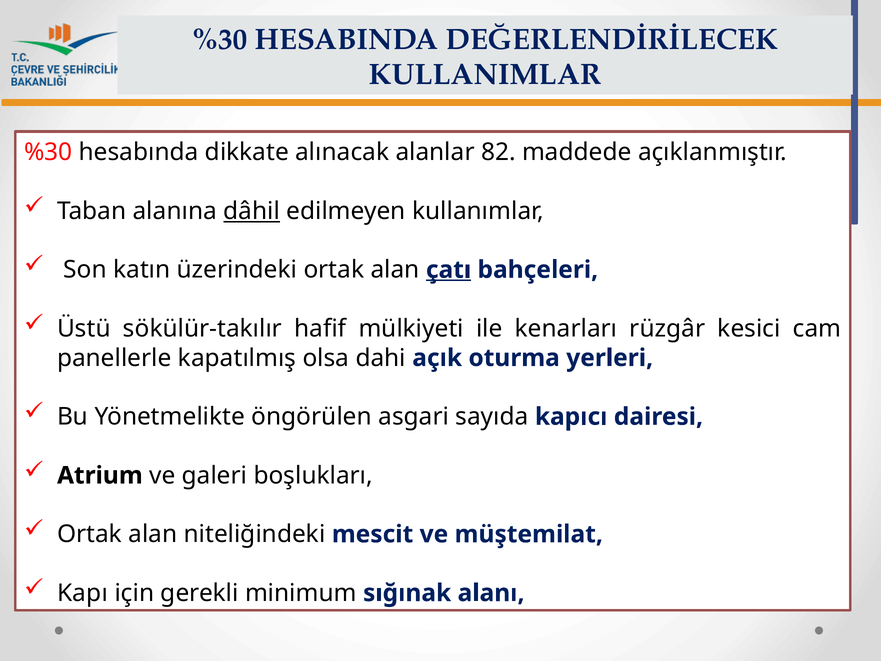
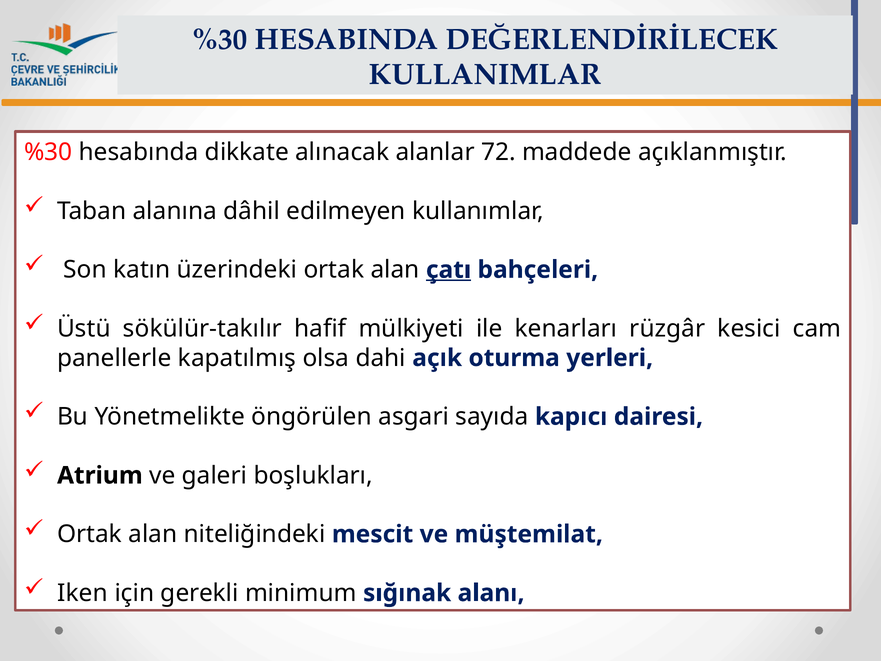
82: 82 -> 72 (498, 152)
dâhil underline: present -> none (252, 211)
Kapı: Kapı -> Iken (83, 593)
